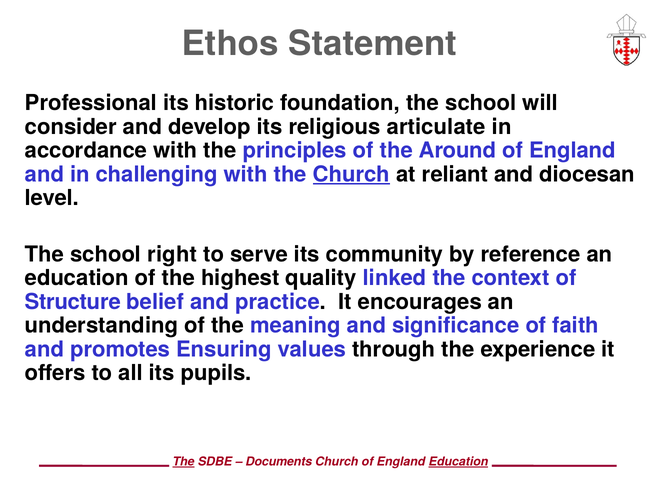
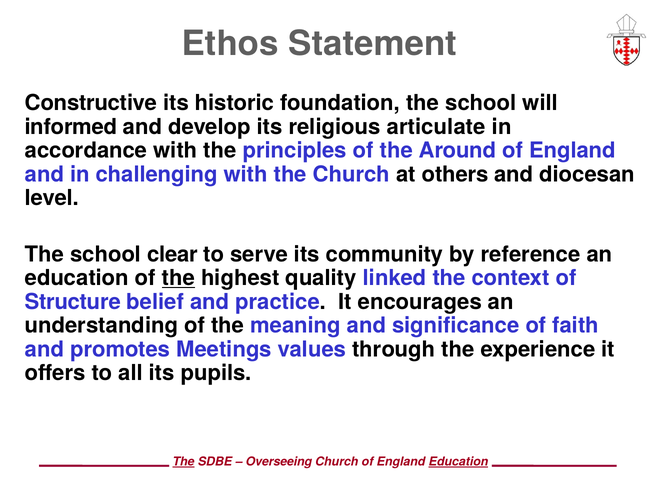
Professional: Professional -> Constructive (91, 103)
consider: consider -> informed (71, 127)
Church underline: present -> none (351, 175)
reliant: reliant -> others (455, 175)
right: right -> clear (172, 255)
the underline: none -> present (178, 279)
Ensuring: Ensuring -> Meetings (224, 350)
Documents: Documents -> Overseeing (279, 462)
